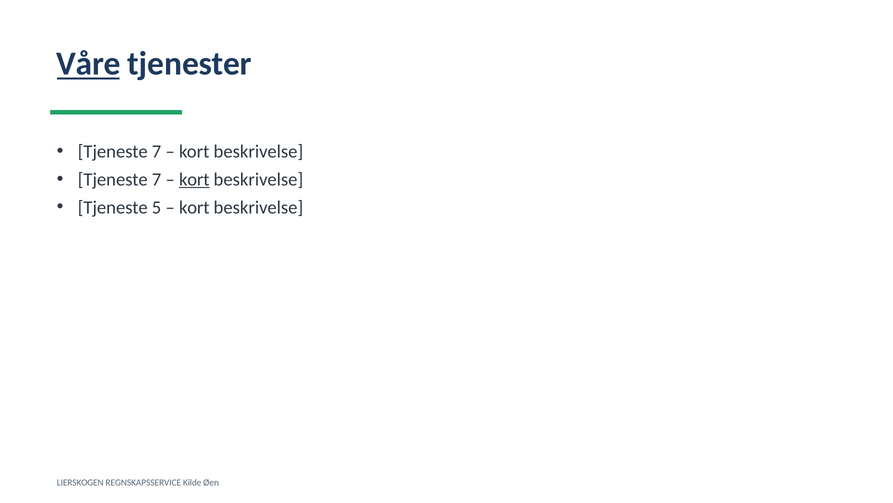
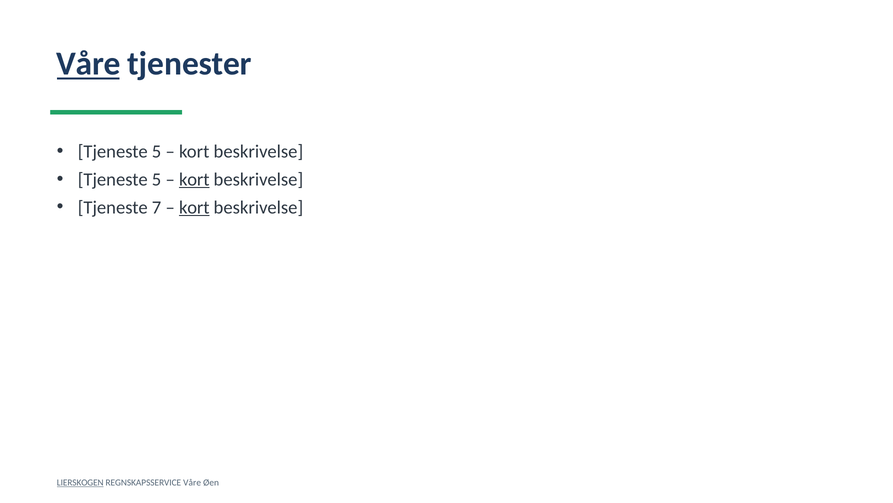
7: 7 -> 5 (157, 151)
7: 7 -> 5 (157, 179)
5: 5 -> 7 (157, 207)
kort underline: none -> present (194, 207)
LIERSKOGEN underline: none -> present (80, 482)
REGNSKAPSSERVICE Kilde: Kilde -> Våre (192, 482)
